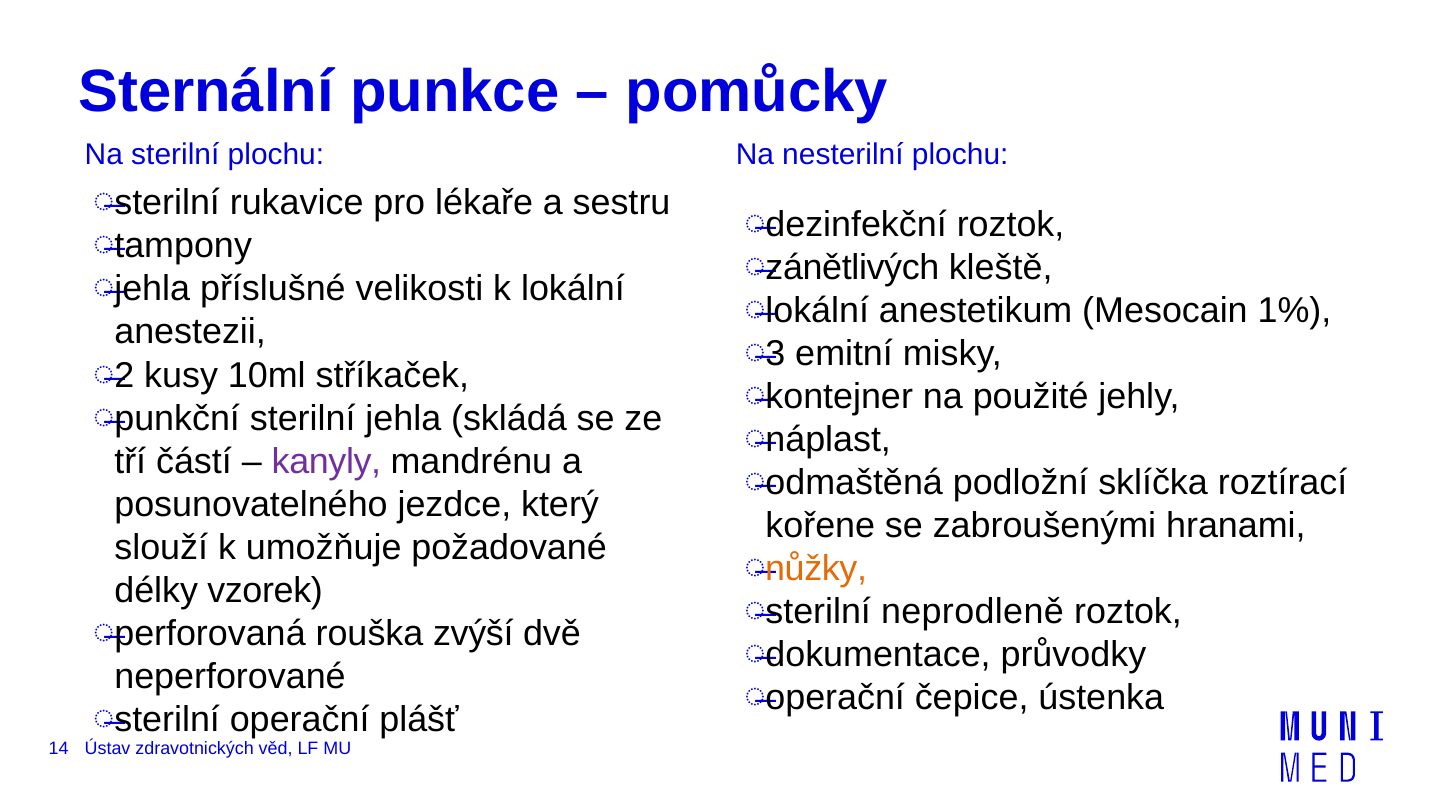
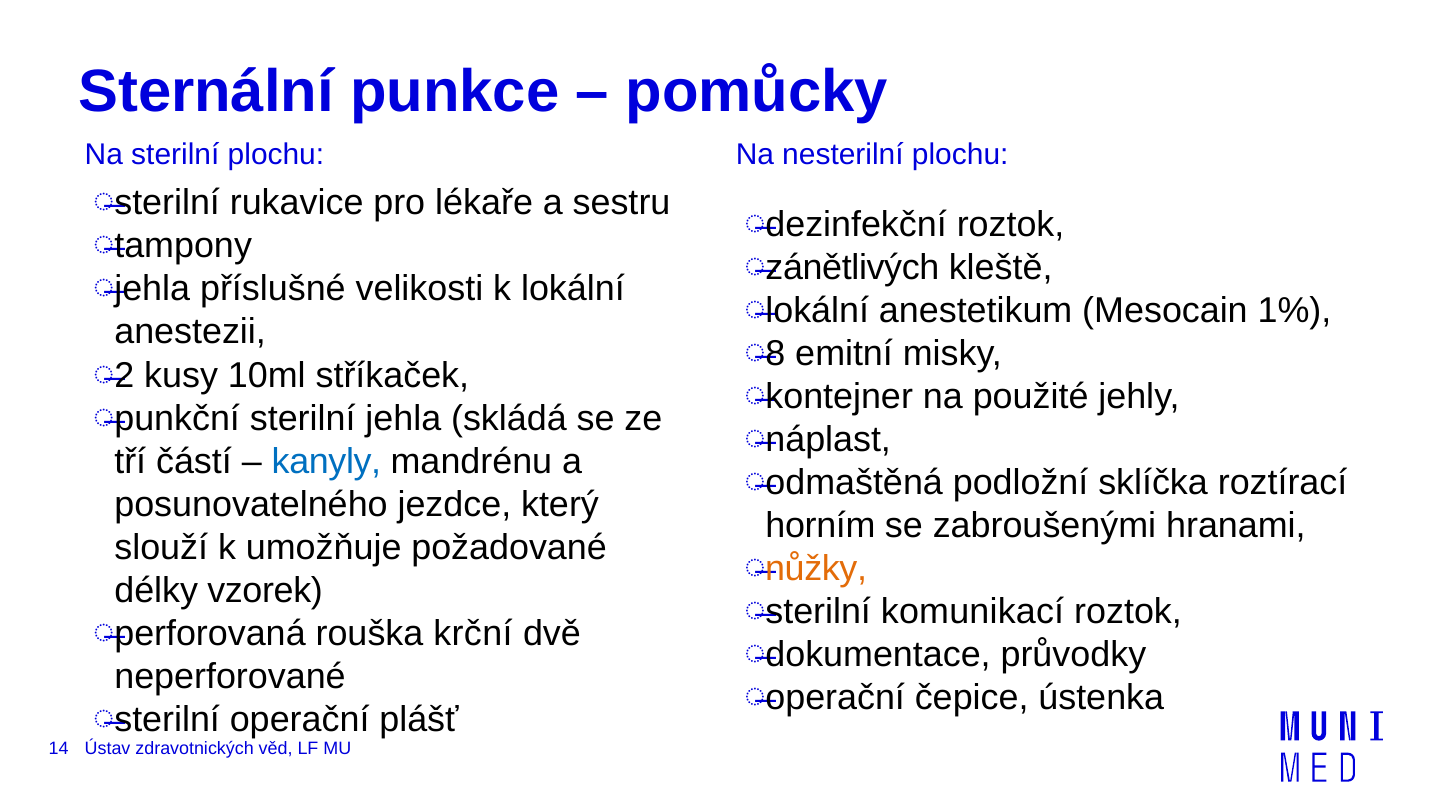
3: 3 -> 8 (775, 353)
kanyly colour: purple -> blue (326, 461)
kořene: kořene -> horním (820, 526)
neprodleně: neprodleně -> komunikací (973, 612)
zvýší: zvýší -> krční (473, 634)
